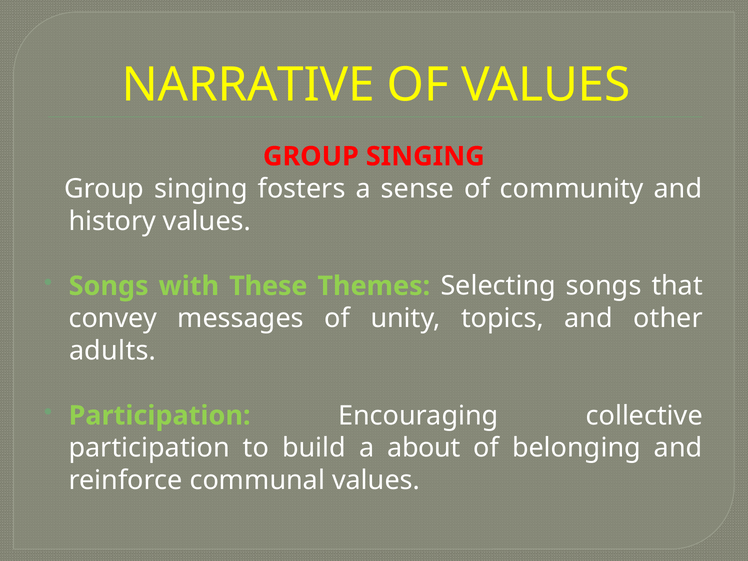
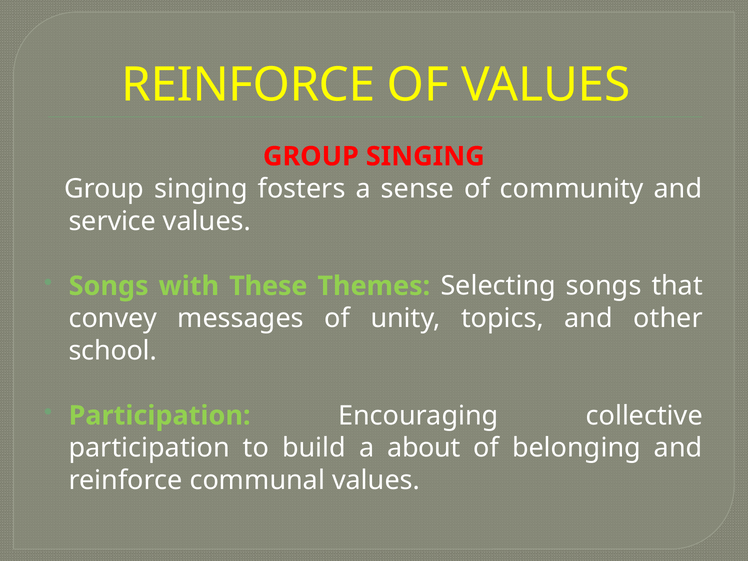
NARRATIVE: NARRATIVE -> REINFORCE (248, 85)
history: history -> service (112, 221)
adults: adults -> school (113, 351)
